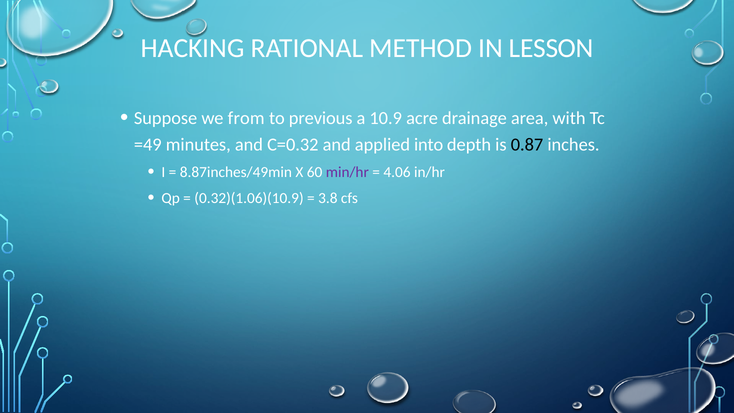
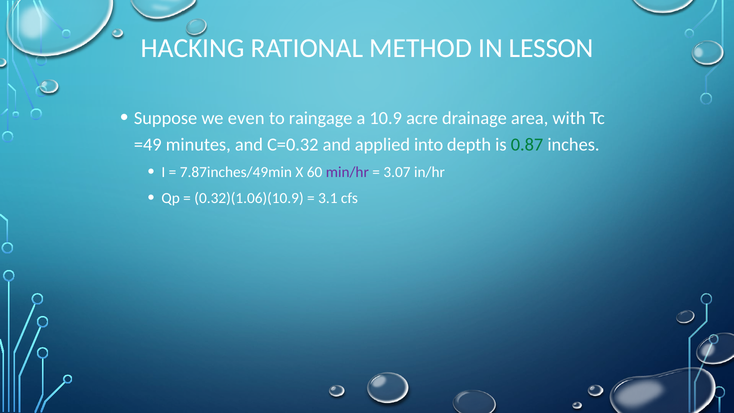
from: from -> even (246, 118)
previous: previous -> raingage (321, 118)
0.87 colour: black -> green (527, 145)
8.87inches/49min: 8.87inches/49min -> 7.87inches/49min (236, 172)
4.06: 4.06 -> 3.07 (397, 172)
3.8: 3.8 -> 3.1 (328, 198)
